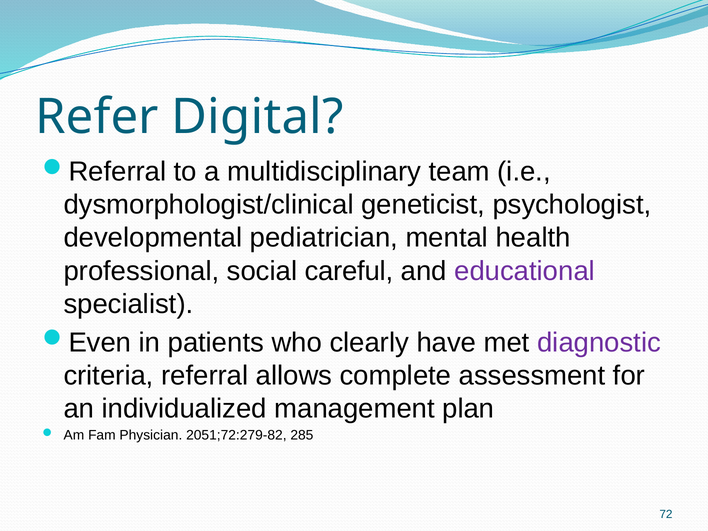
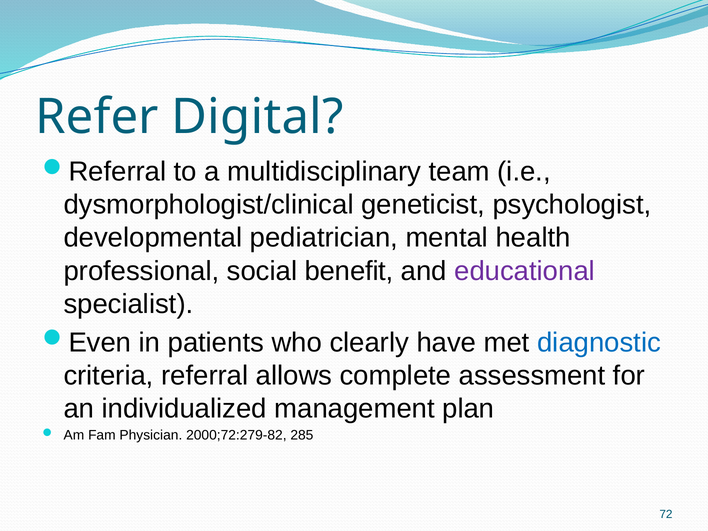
careful: careful -> benefit (349, 271)
diagnostic colour: purple -> blue (599, 343)
2051;72:279-82: 2051;72:279-82 -> 2000;72:279-82 (236, 435)
